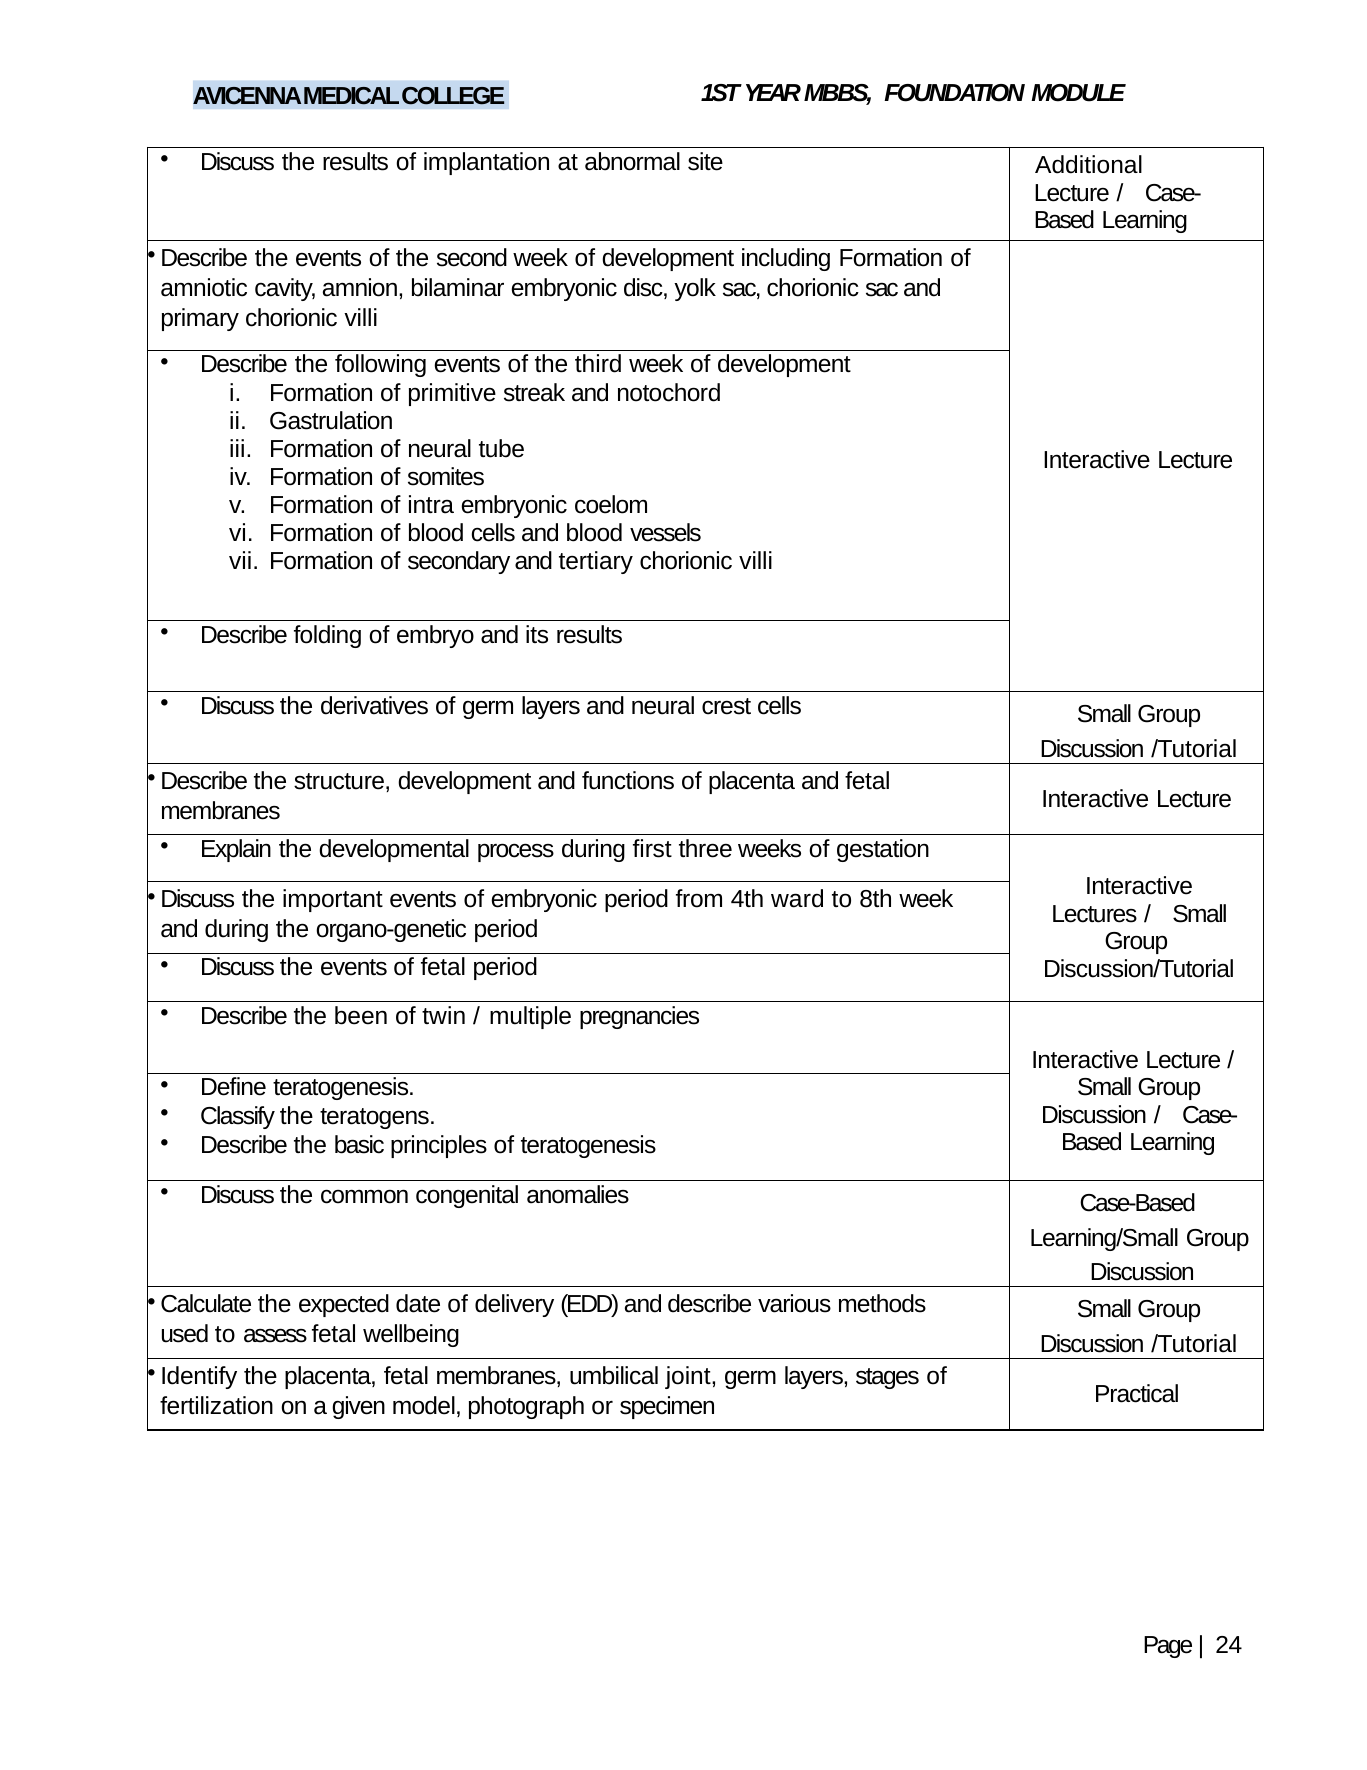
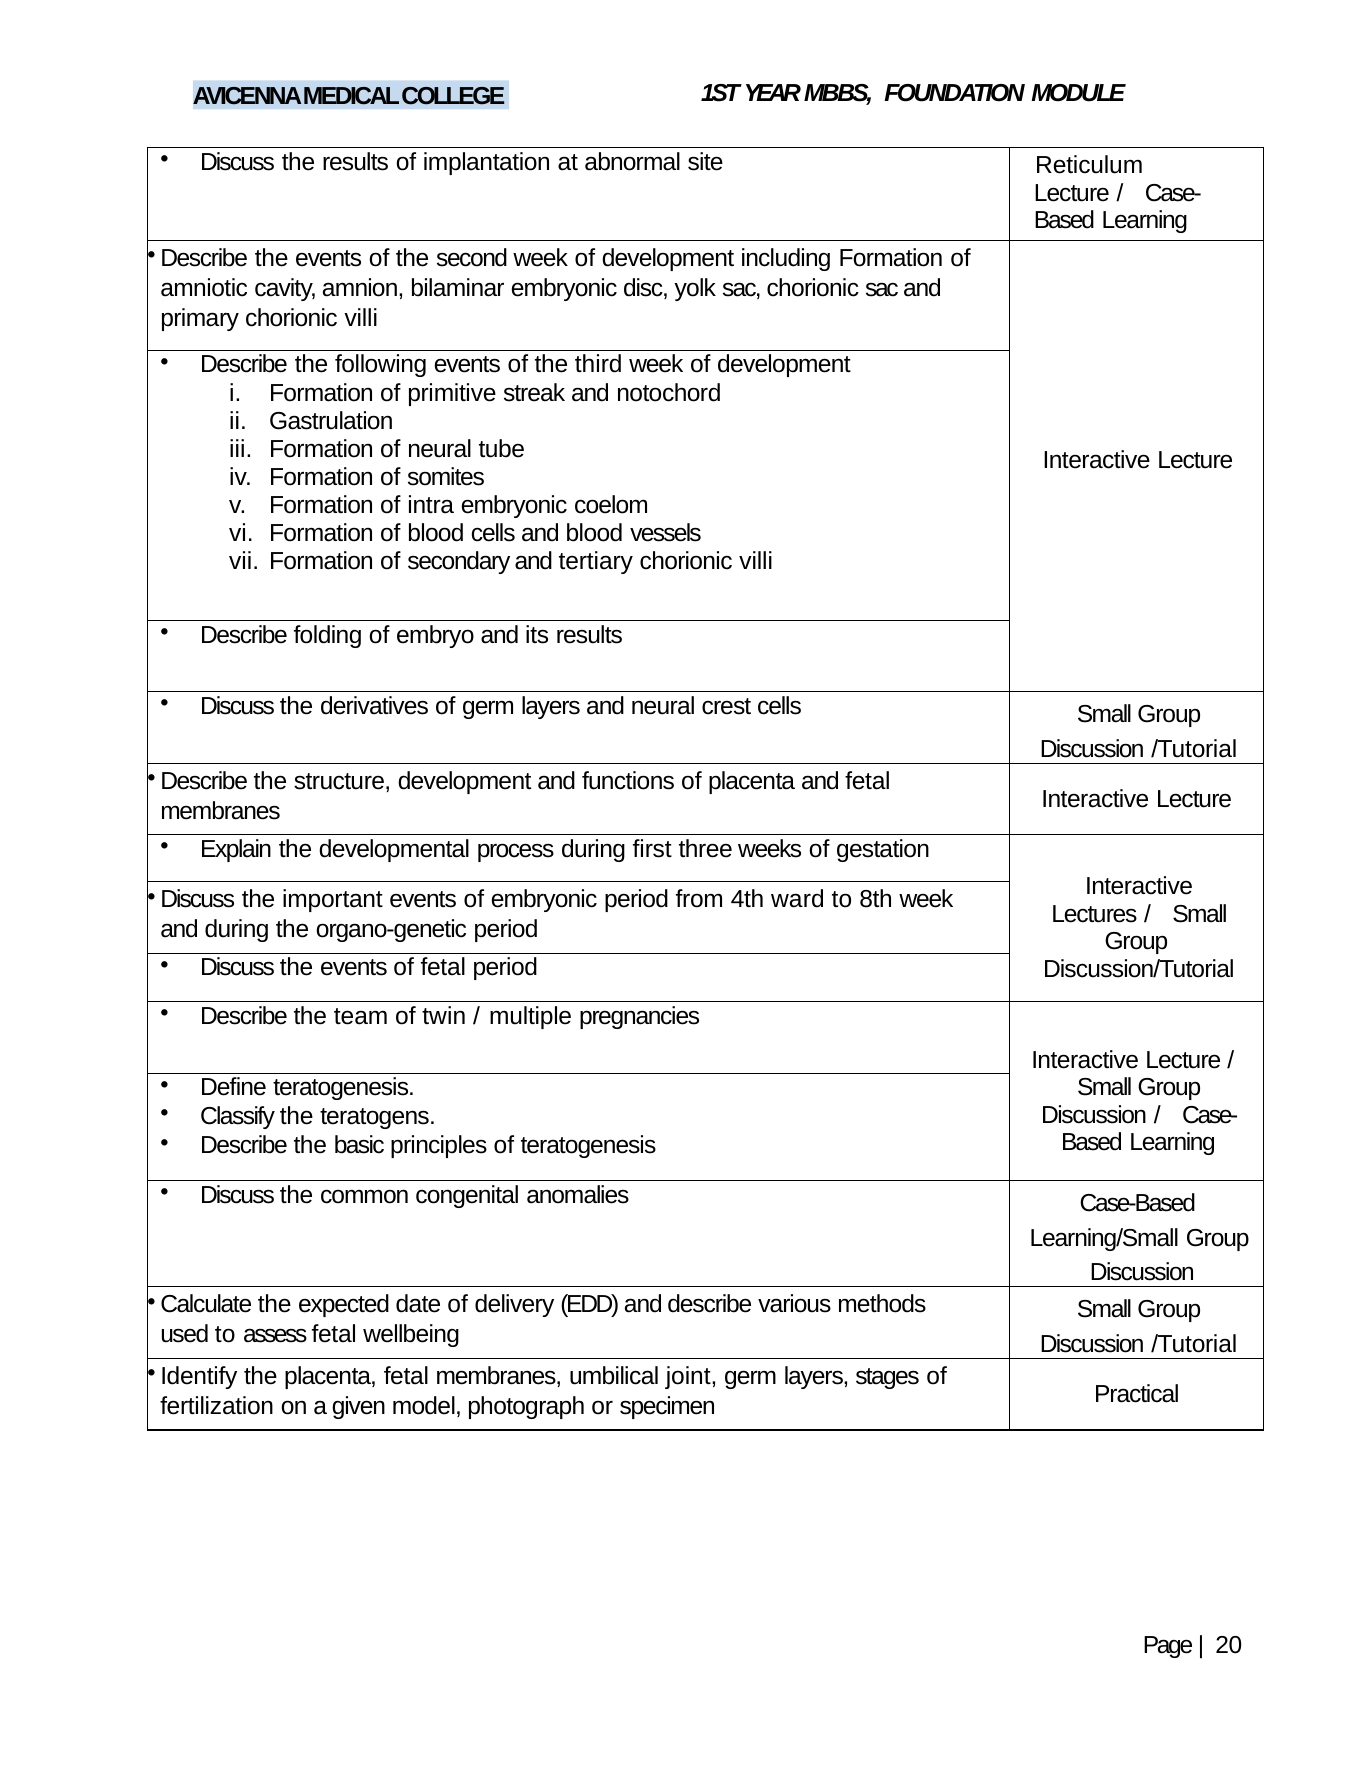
Additional: Additional -> Reticulum (1089, 166)
been: been -> team (361, 1016)
24: 24 -> 20 (1229, 1644)
